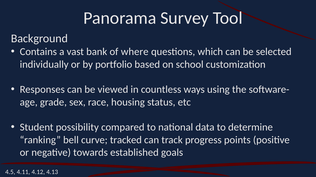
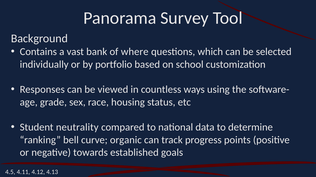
possibility: possibility -> neutrality (77, 128)
tracked: tracked -> organic (126, 140)
